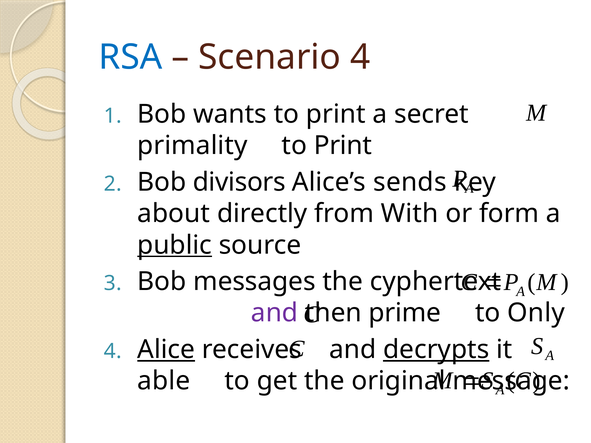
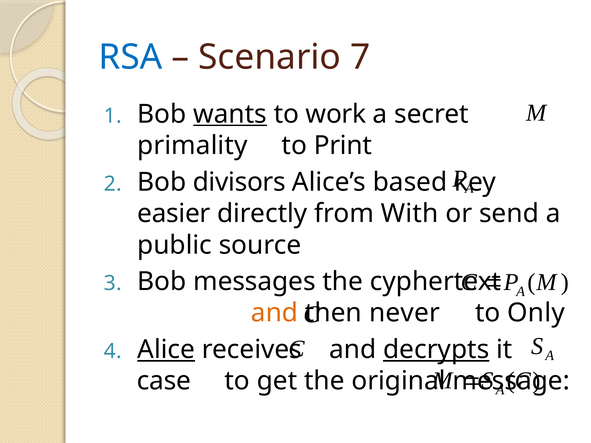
Scenario 4: 4 -> 7 (360, 57)
wants underline: none -> present (230, 114)
print: print -> work (336, 114)
sends: sends -> based (410, 182)
about: about -> easier (174, 214)
form: form -> send (509, 214)
public underline: present -> none (175, 245)
and colour: purple -> orange (275, 313)
prime: prime -> never (405, 313)
able: able -> case (164, 381)
